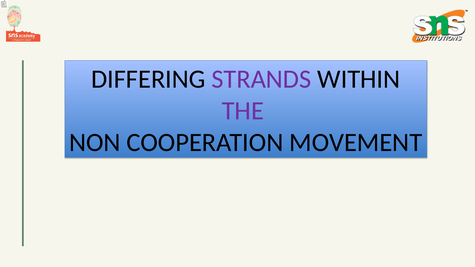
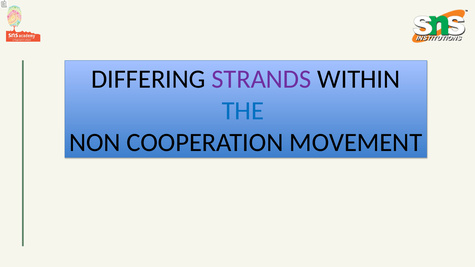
THE colour: purple -> blue (243, 111)
